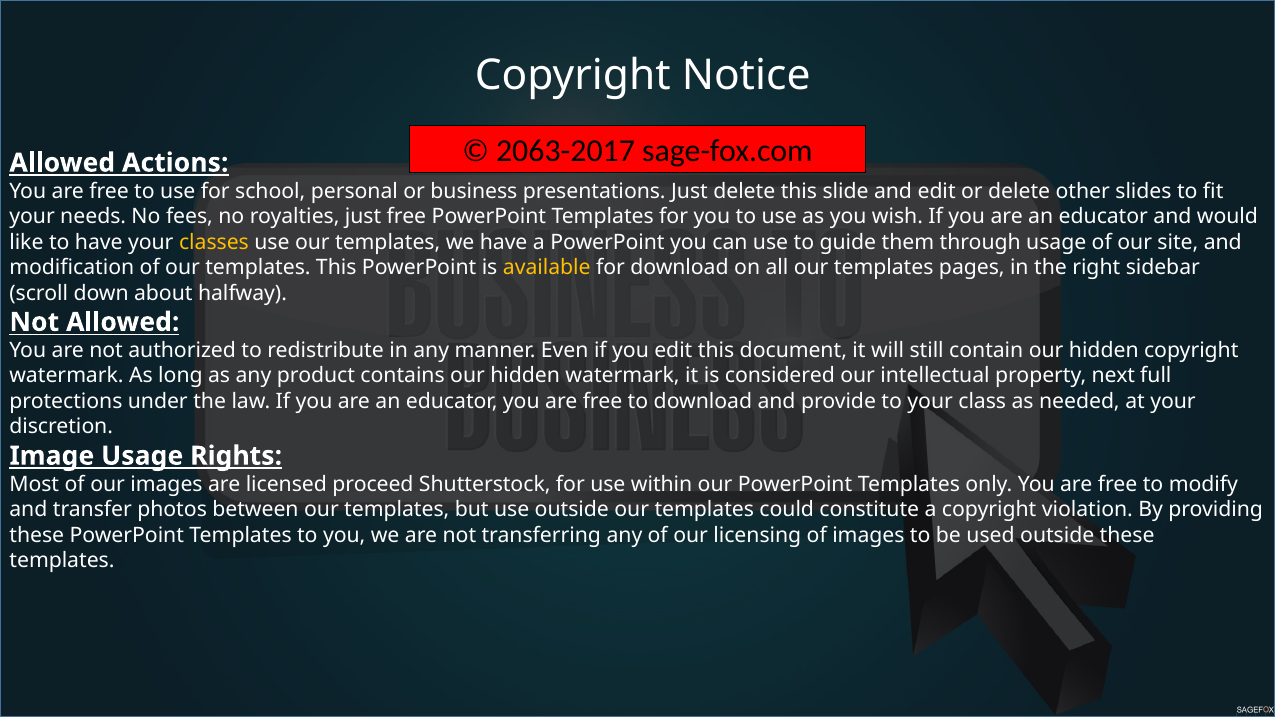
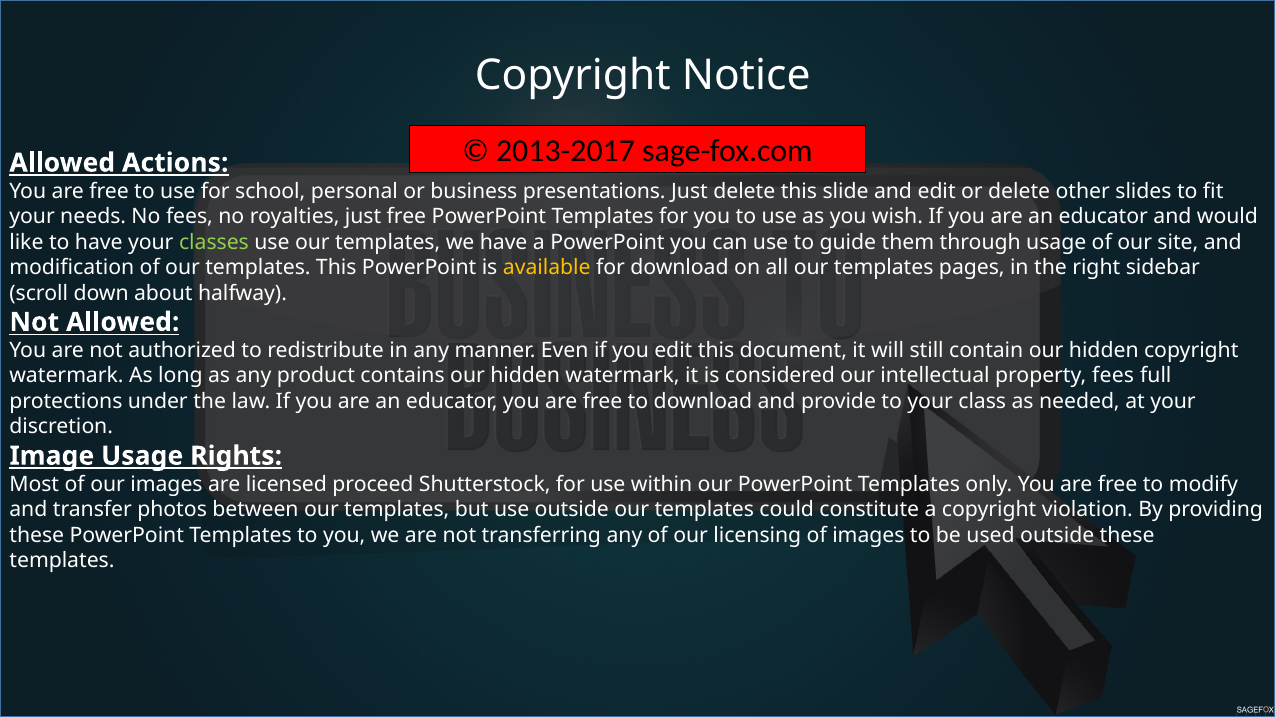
2063-2017: 2063-2017 -> 2013-2017 (566, 151)
classes colour: yellow -> light green (214, 242)
property next: next -> fees (1113, 376)
